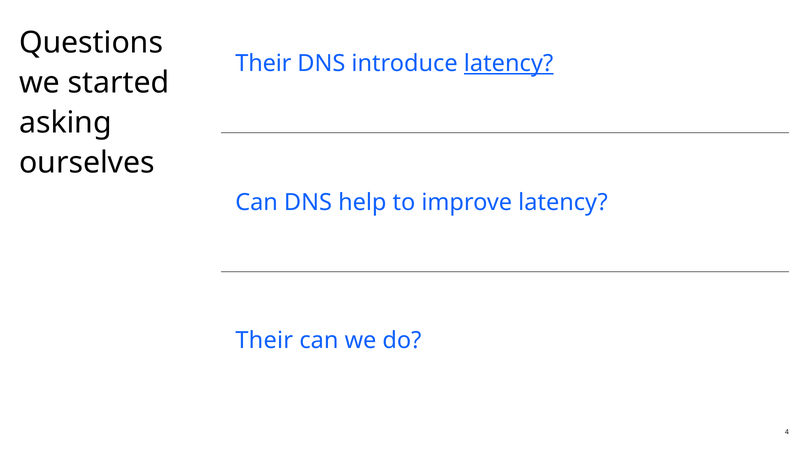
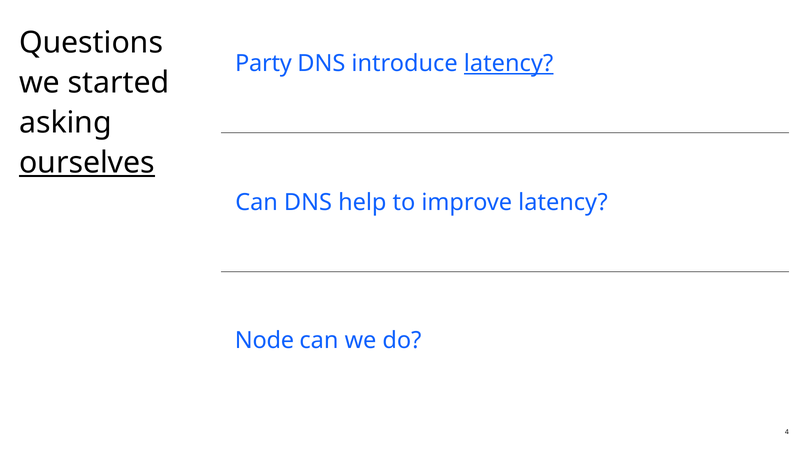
Their: Their -> Party (263, 64)
ourselves underline: none -> present (87, 163)
Their: Their -> Node (264, 340)
